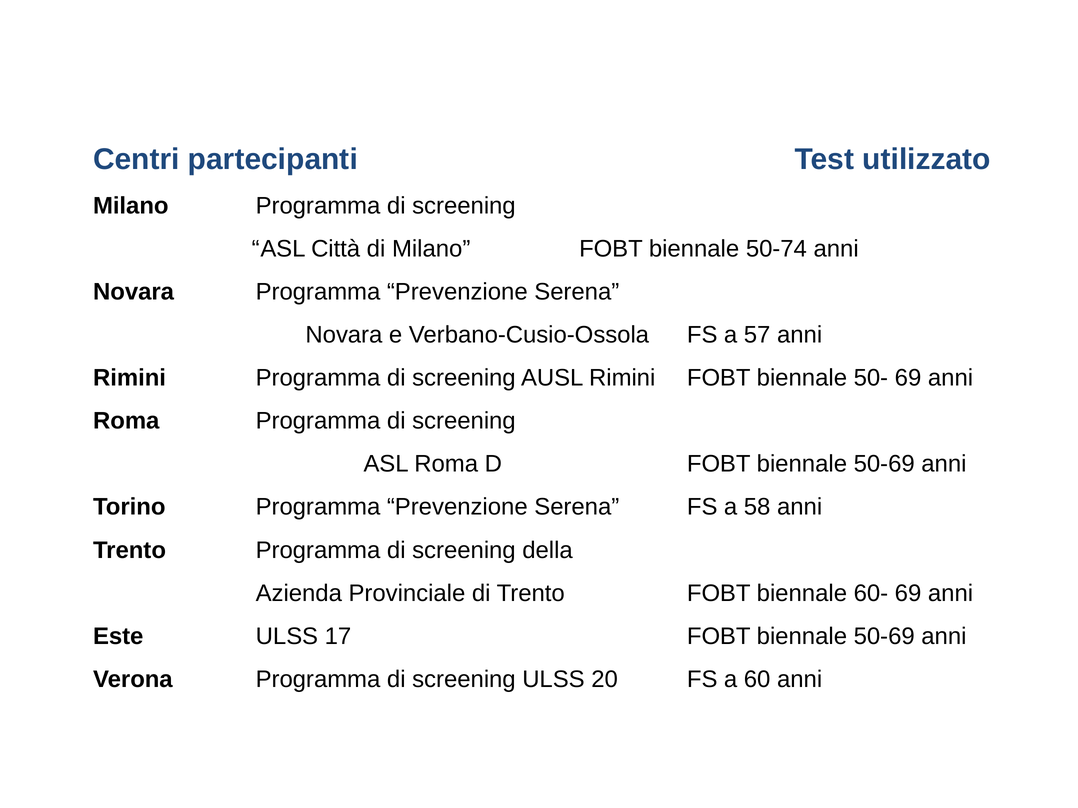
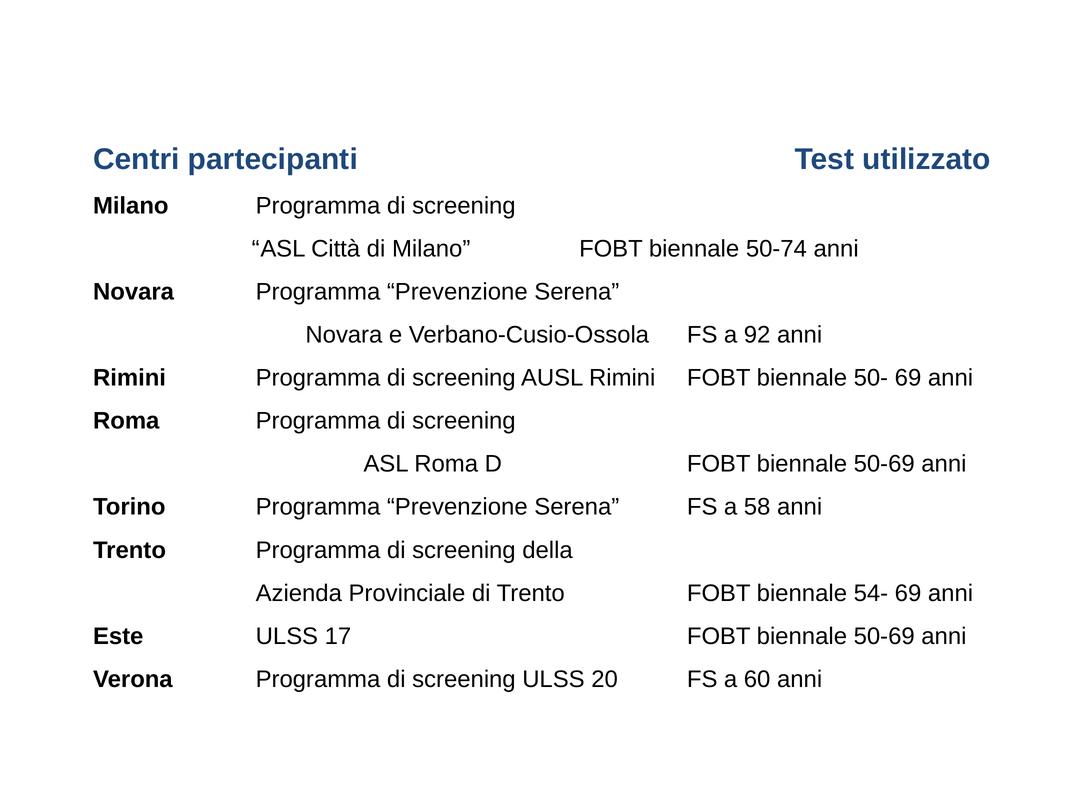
57: 57 -> 92 (757, 335)
60-: 60- -> 54- (871, 594)
